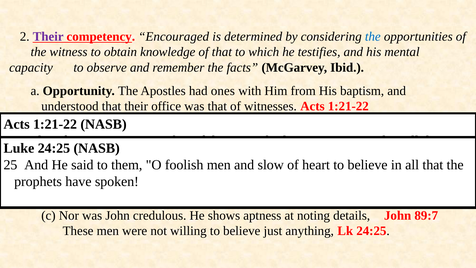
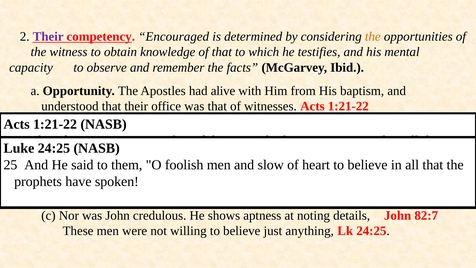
the colour: blue -> orange (373, 37)
ones: ones -> alive (223, 91)
89:7: 89:7 -> 82:7 (426, 215)
